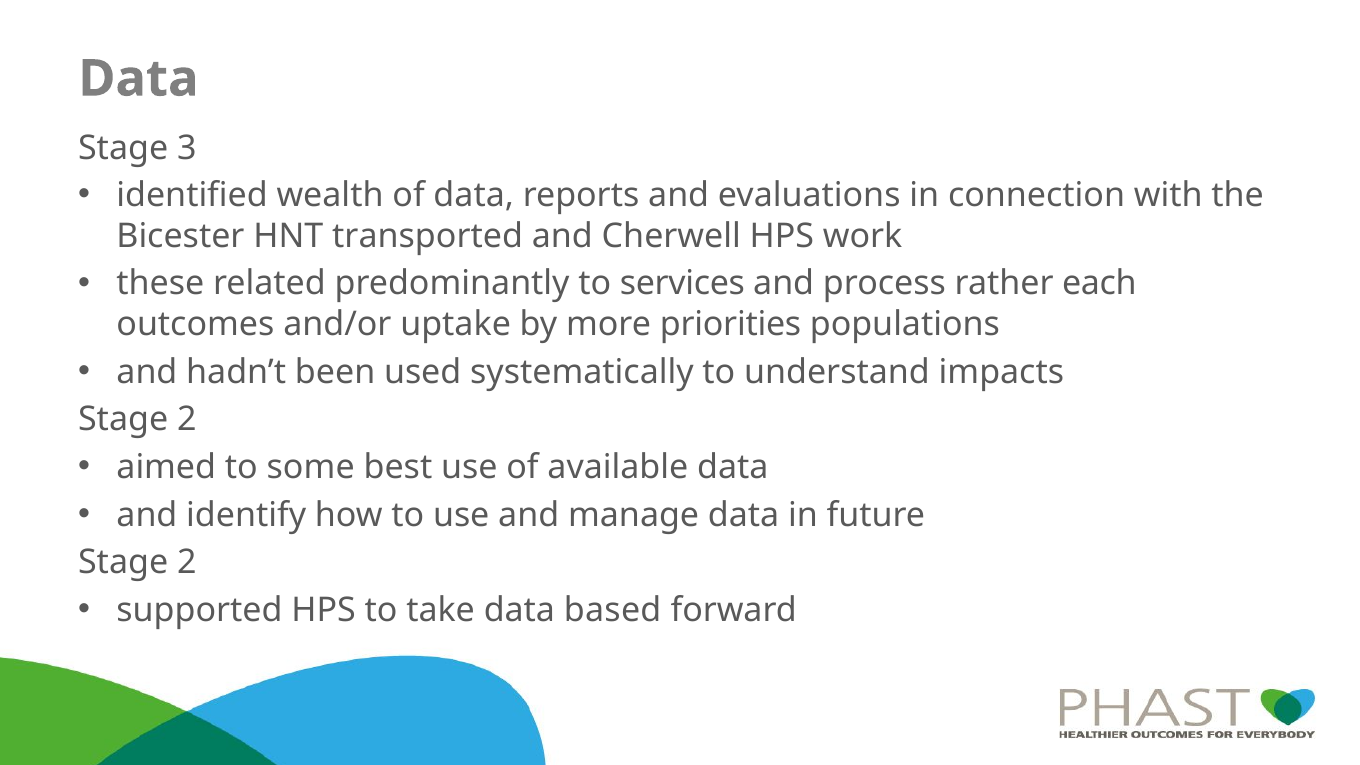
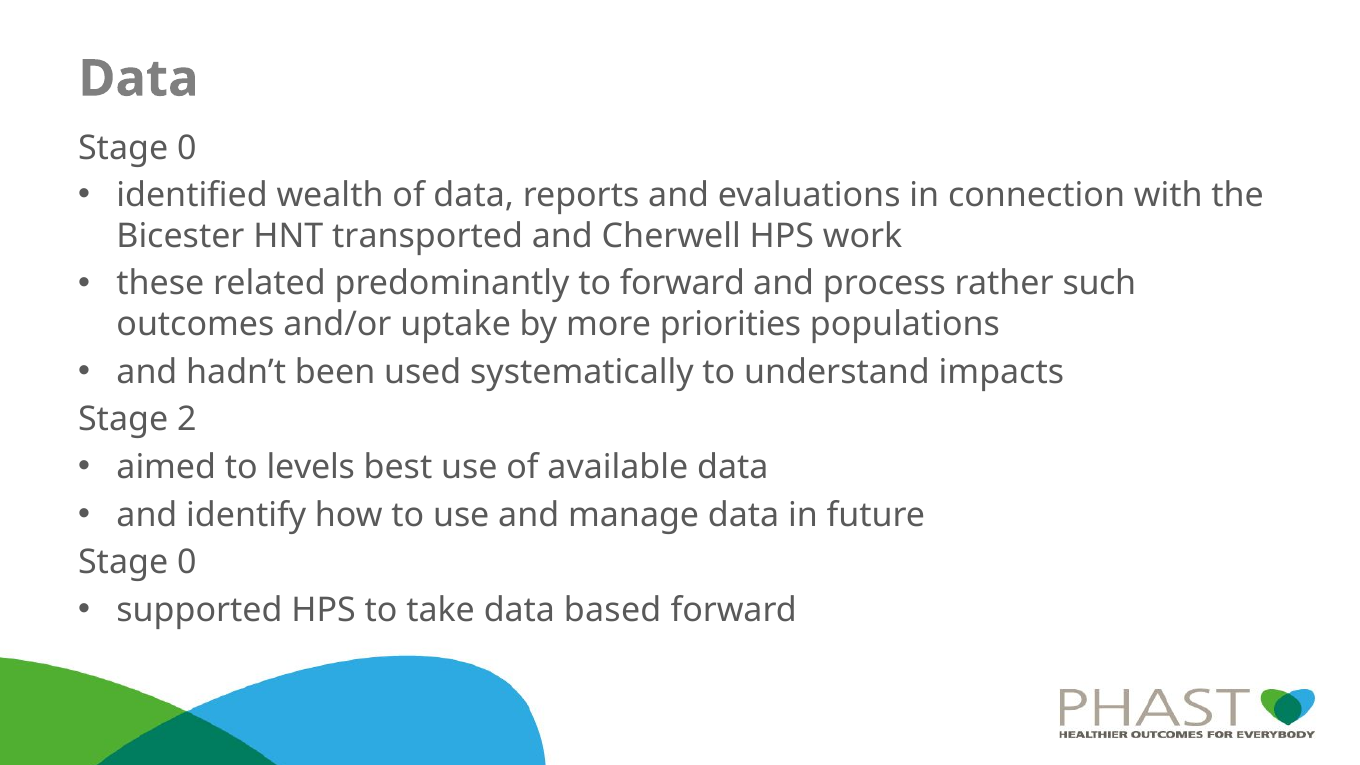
3: 3 -> 0 (187, 148)
to services: services -> forward (682, 284)
each: each -> such (1099, 284)
some: some -> levels (311, 467)
2: 2 -> 0 (187, 563)
